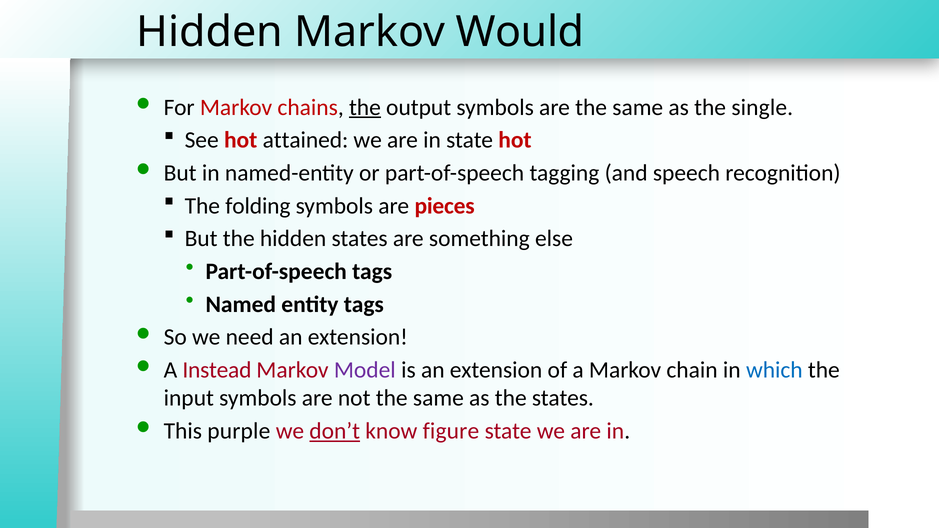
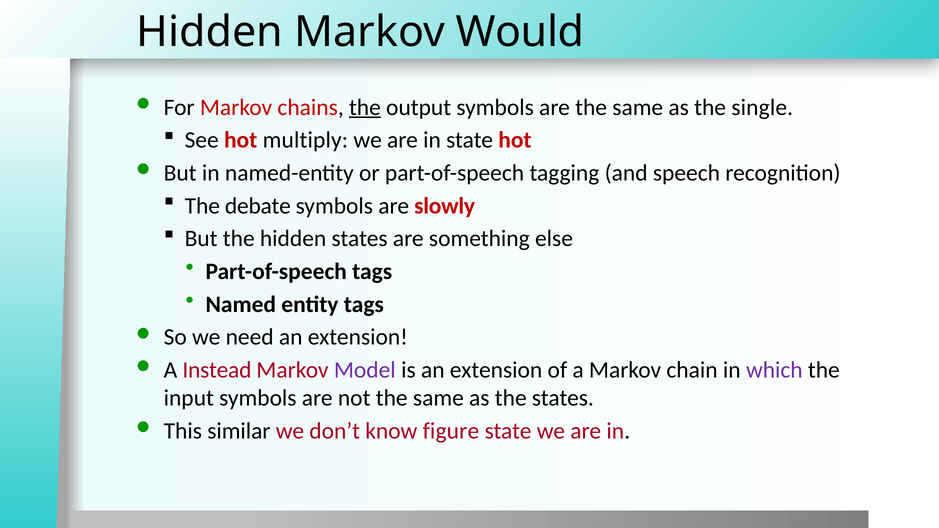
attained: attained -> multiply (305, 140)
folding: folding -> debate (258, 206)
pieces: pieces -> slowly (445, 206)
which colour: blue -> purple (774, 370)
purple: purple -> similar (239, 431)
don’t underline: present -> none (335, 431)
